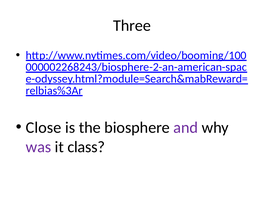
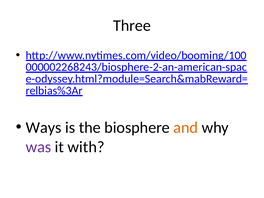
Close: Close -> Ways (44, 128)
and colour: purple -> orange (186, 128)
class: class -> with (86, 147)
